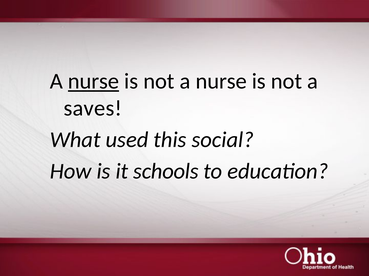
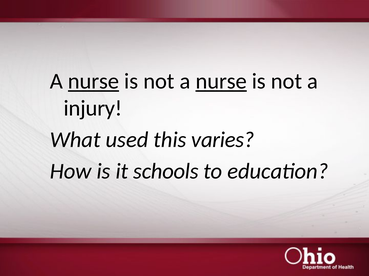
nurse underline: none -> present (221, 82)
saves: saves -> injury (93, 109)
social: social -> varies (223, 140)
